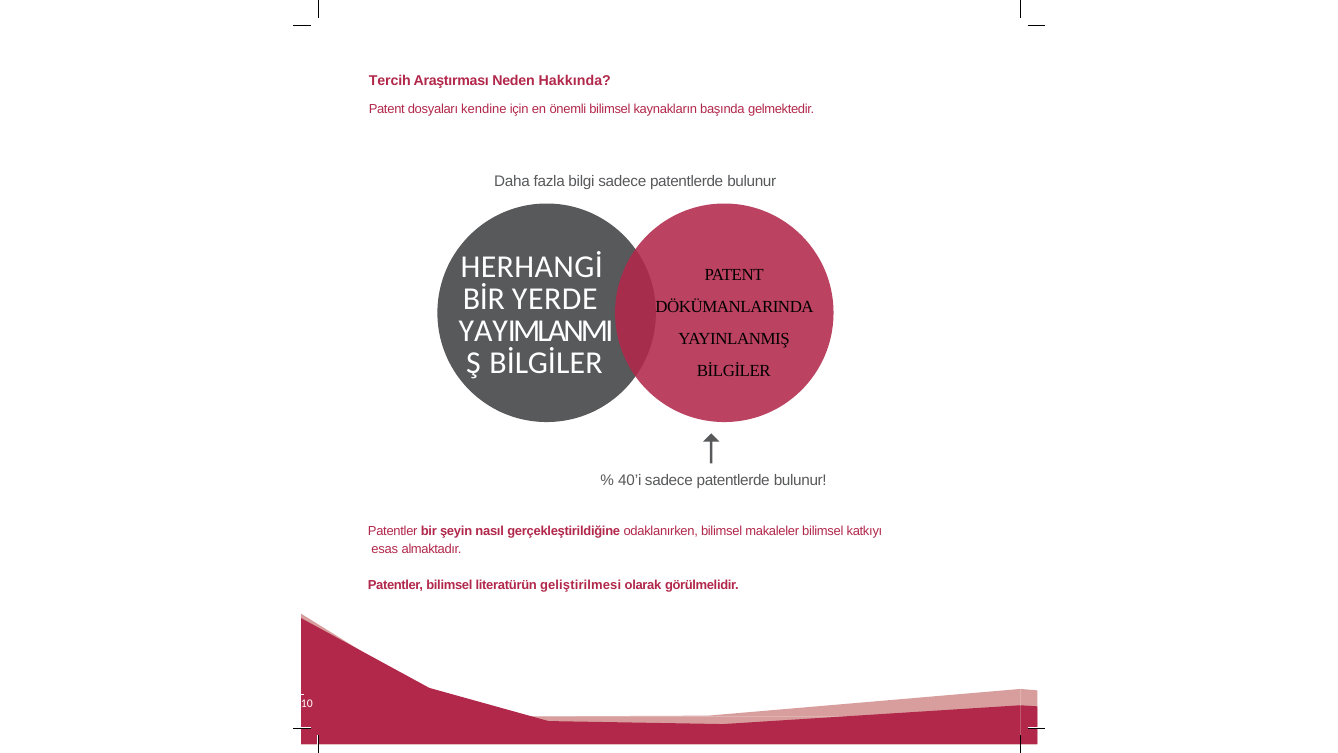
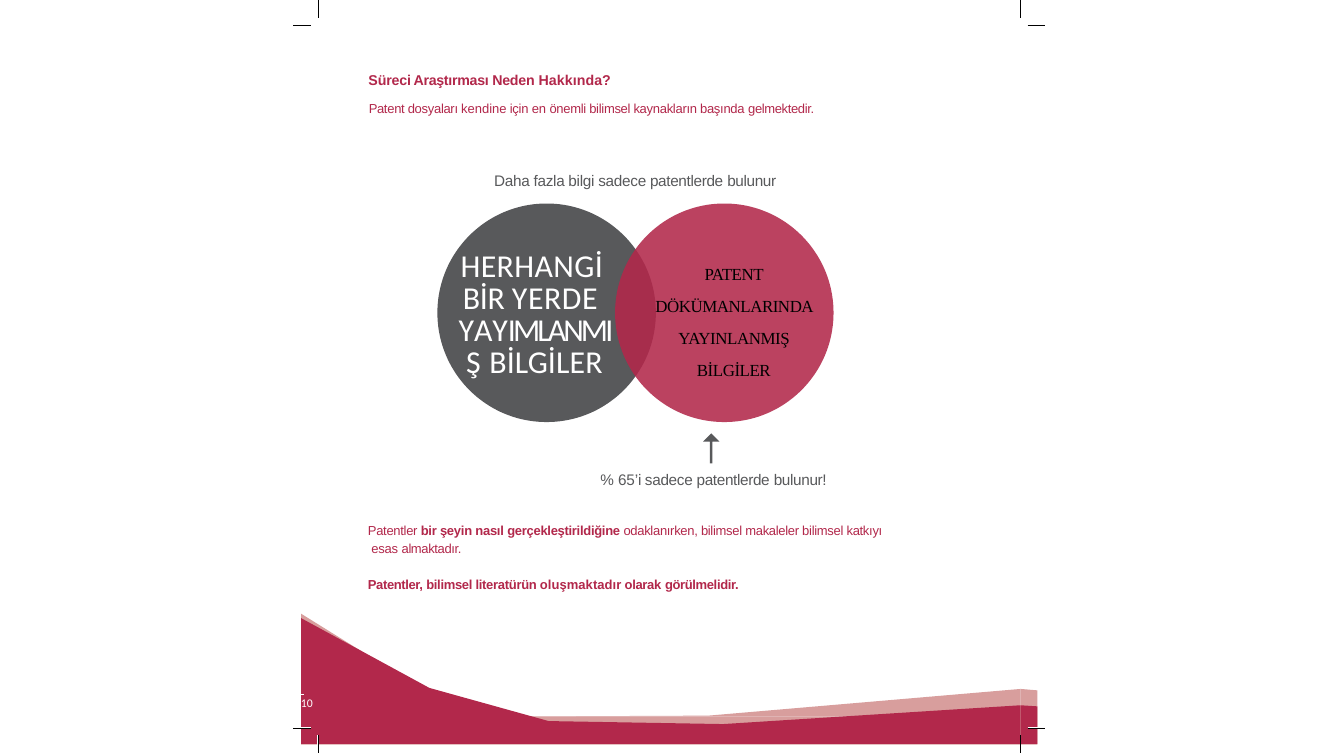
Tercih: Tercih -> Süreci (390, 81)
40’i: 40’i -> 65’i (630, 481)
geliştirilmesi: geliştirilmesi -> oluşmaktadır (581, 585)
